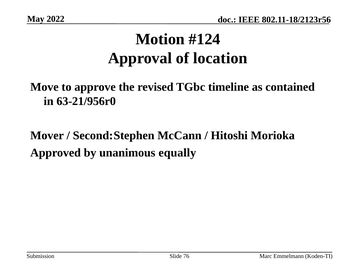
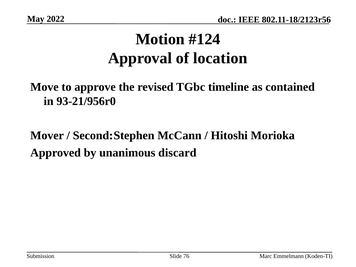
63-21/956r0: 63-21/956r0 -> 93-21/956r0 (86, 101)
equally: equally -> discard (177, 153)
